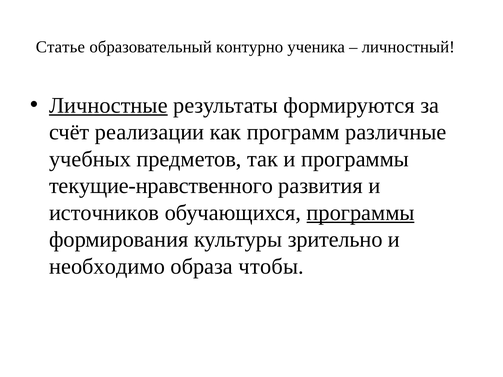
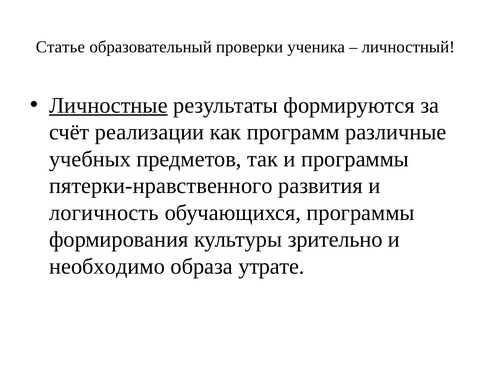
контурно: контурно -> проверки (250, 47)
текущие-нравственного: текущие-нравственного -> пятерки-нравственного (161, 186)
источников: источников -> логичность (104, 213)
программы underline: present -> none (361, 213)
чтобы: чтобы -> утрате (271, 267)
